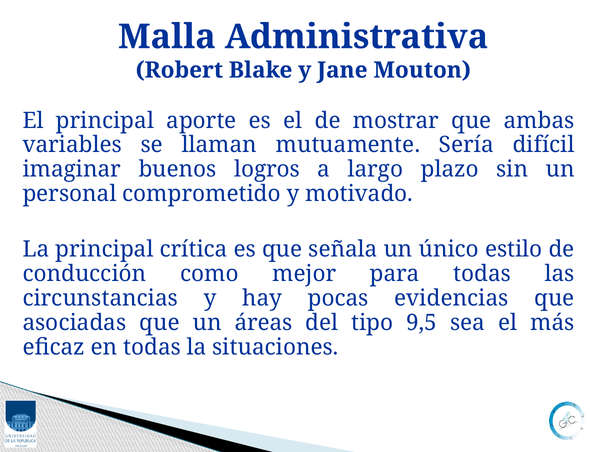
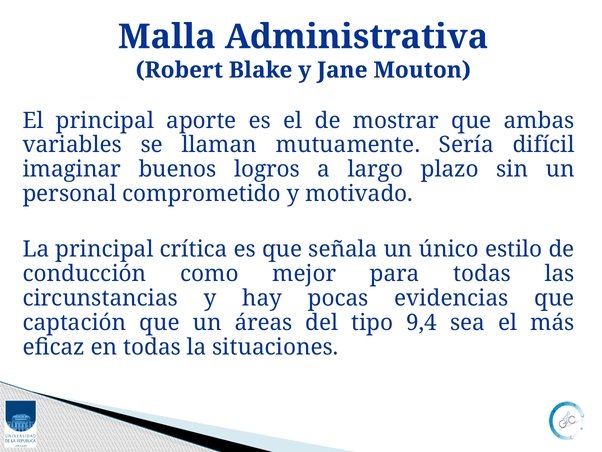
asociadas: asociadas -> captación (75, 322)
9,5: 9,5 -> 9,4 (422, 322)
